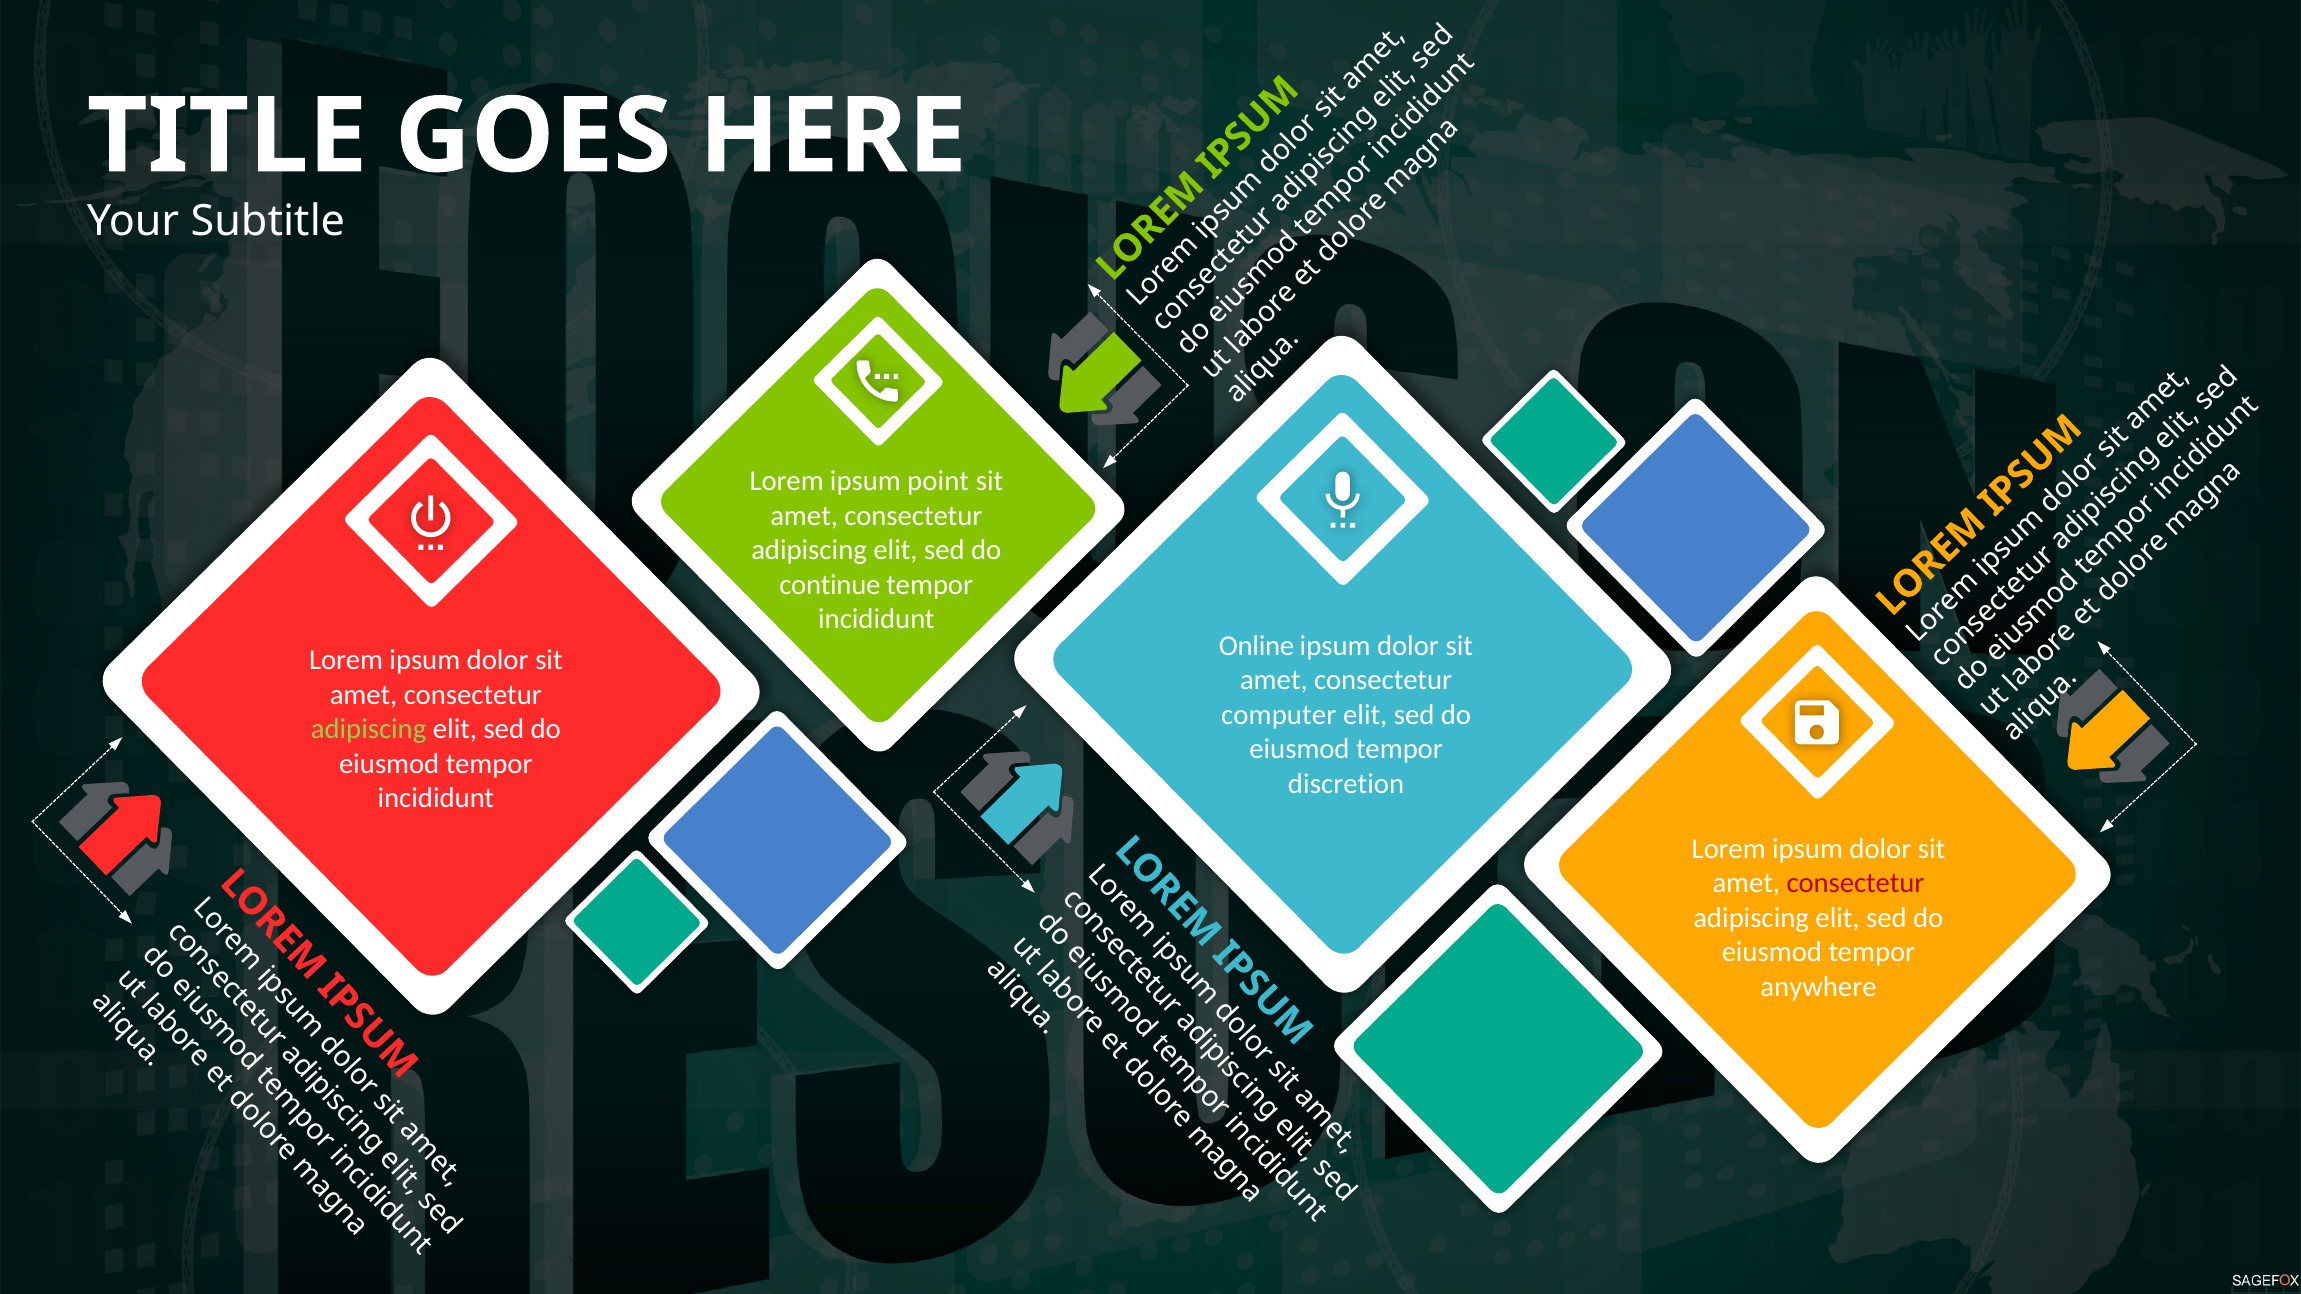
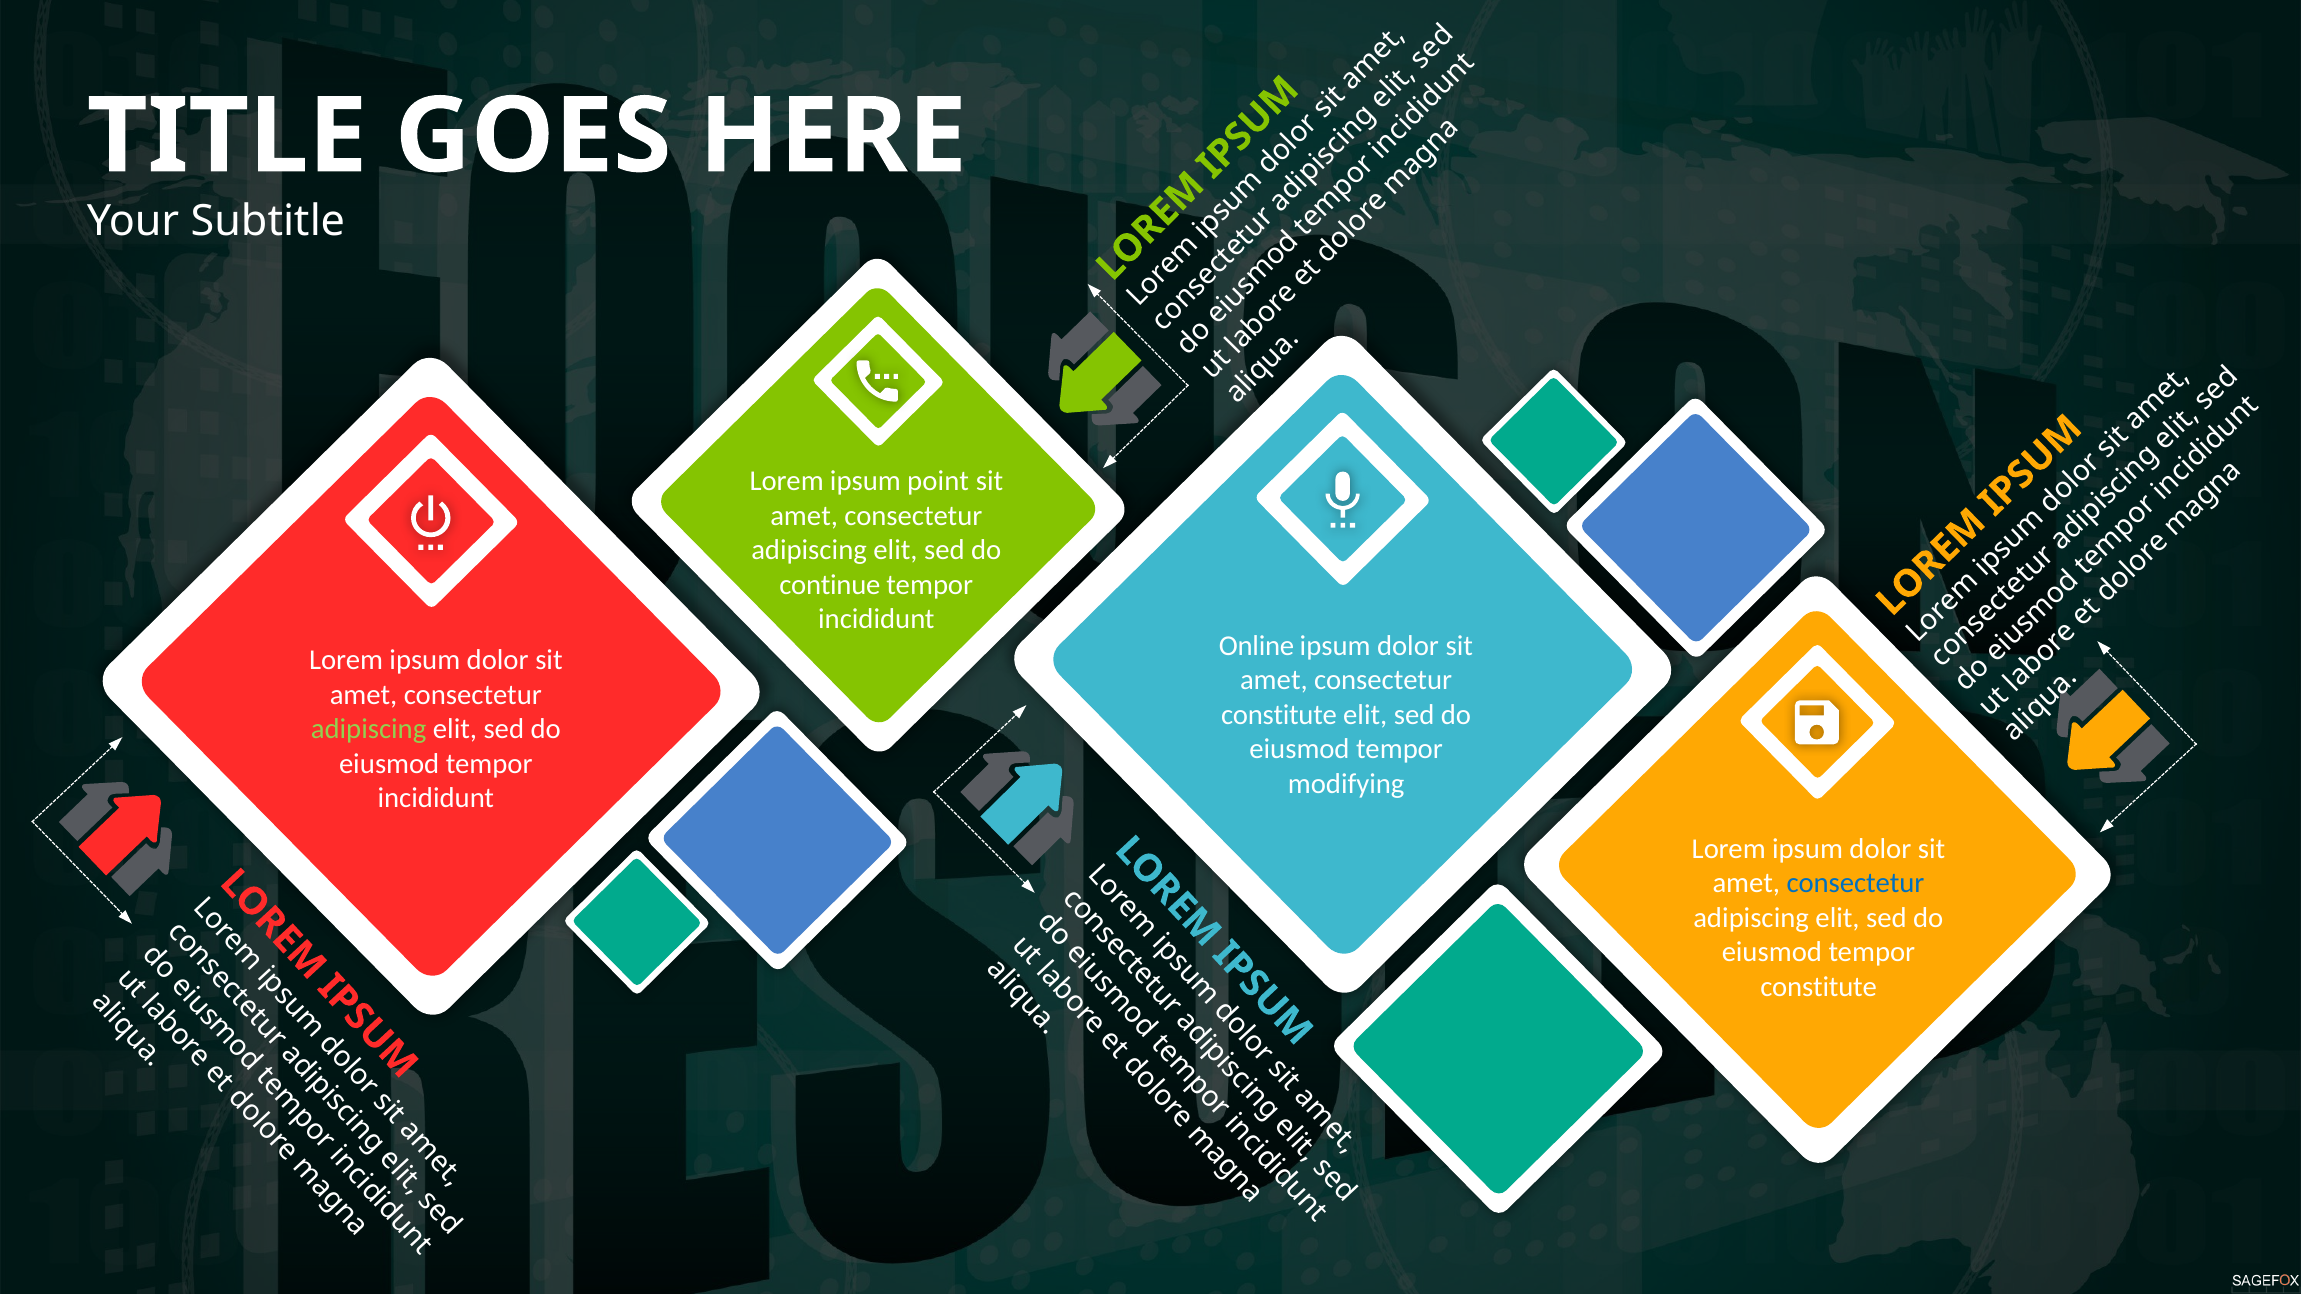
computer: computer -> constitute (1279, 715)
discretion: discretion -> modifying (1346, 784)
consectetur colour: red -> blue (1856, 883)
anywhere: anywhere -> constitute (1819, 987)
